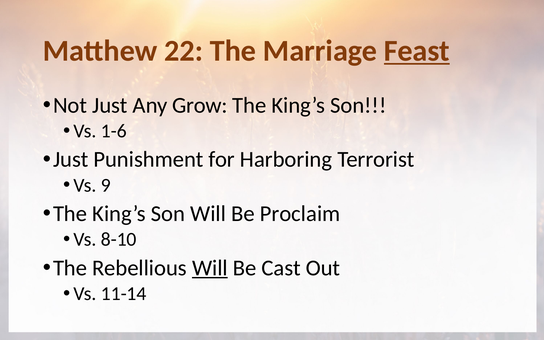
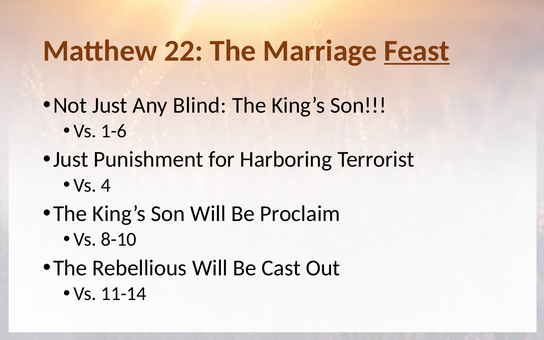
Grow: Grow -> Blind (200, 105)
9: 9 -> 4 (106, 185)
Will underline: present -> none (210, 268)
